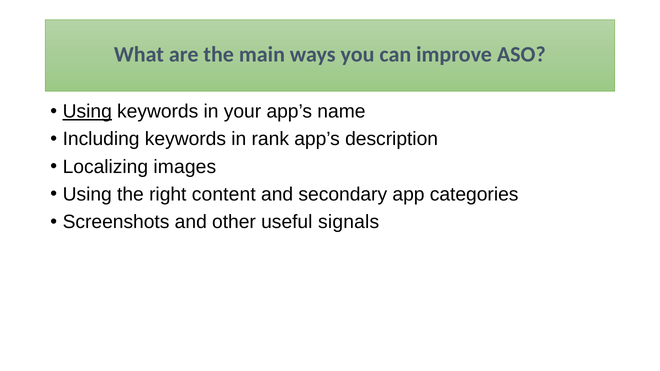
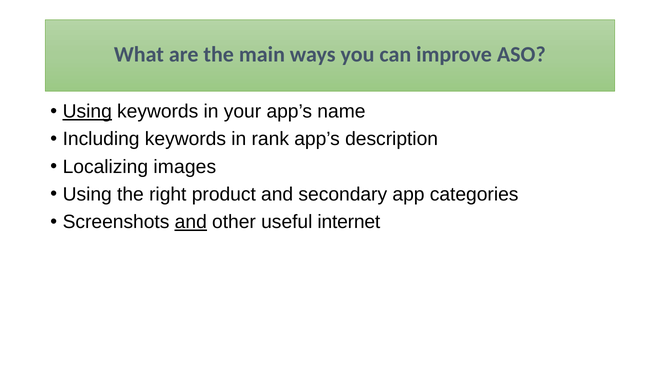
content: content -> product (224, 194)
and underline: none -> present (191, 222)
signals: signals -> internet (349, 222)
